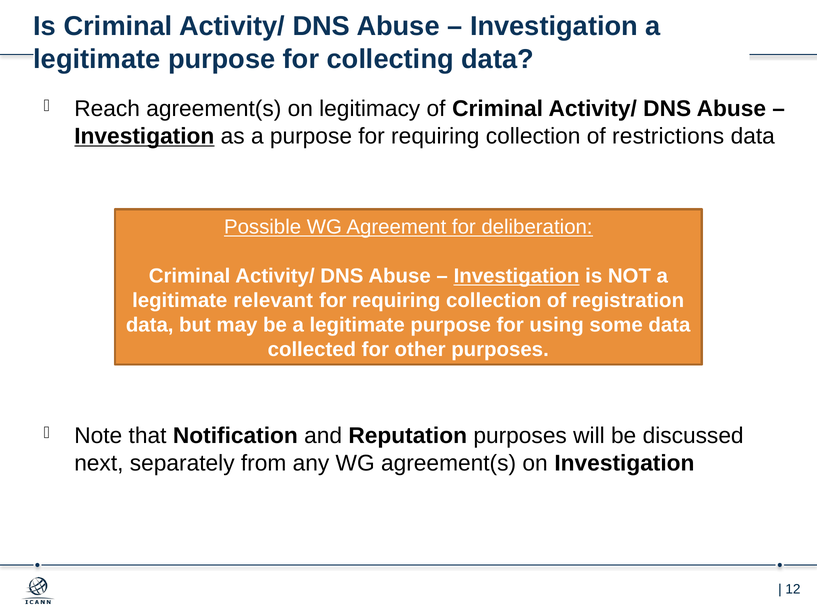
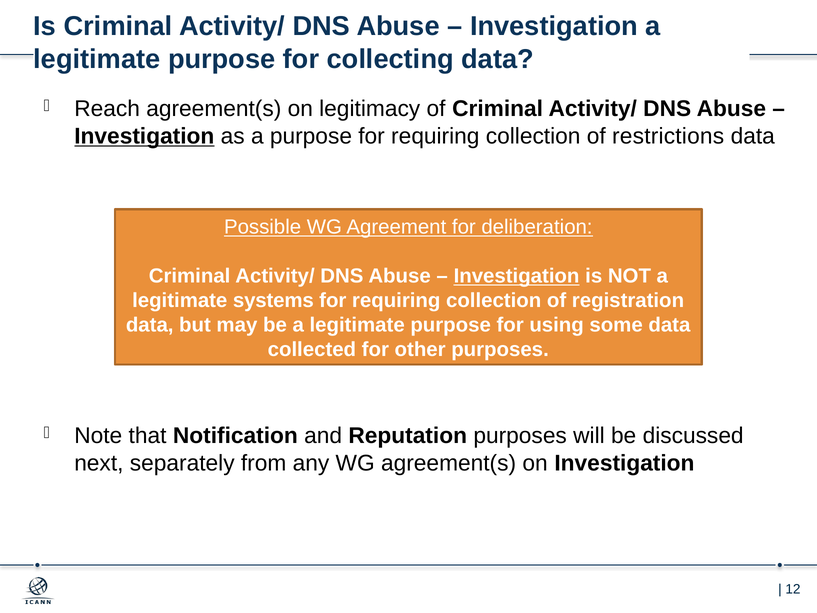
relevant: relevant -> systems (273, 300)
